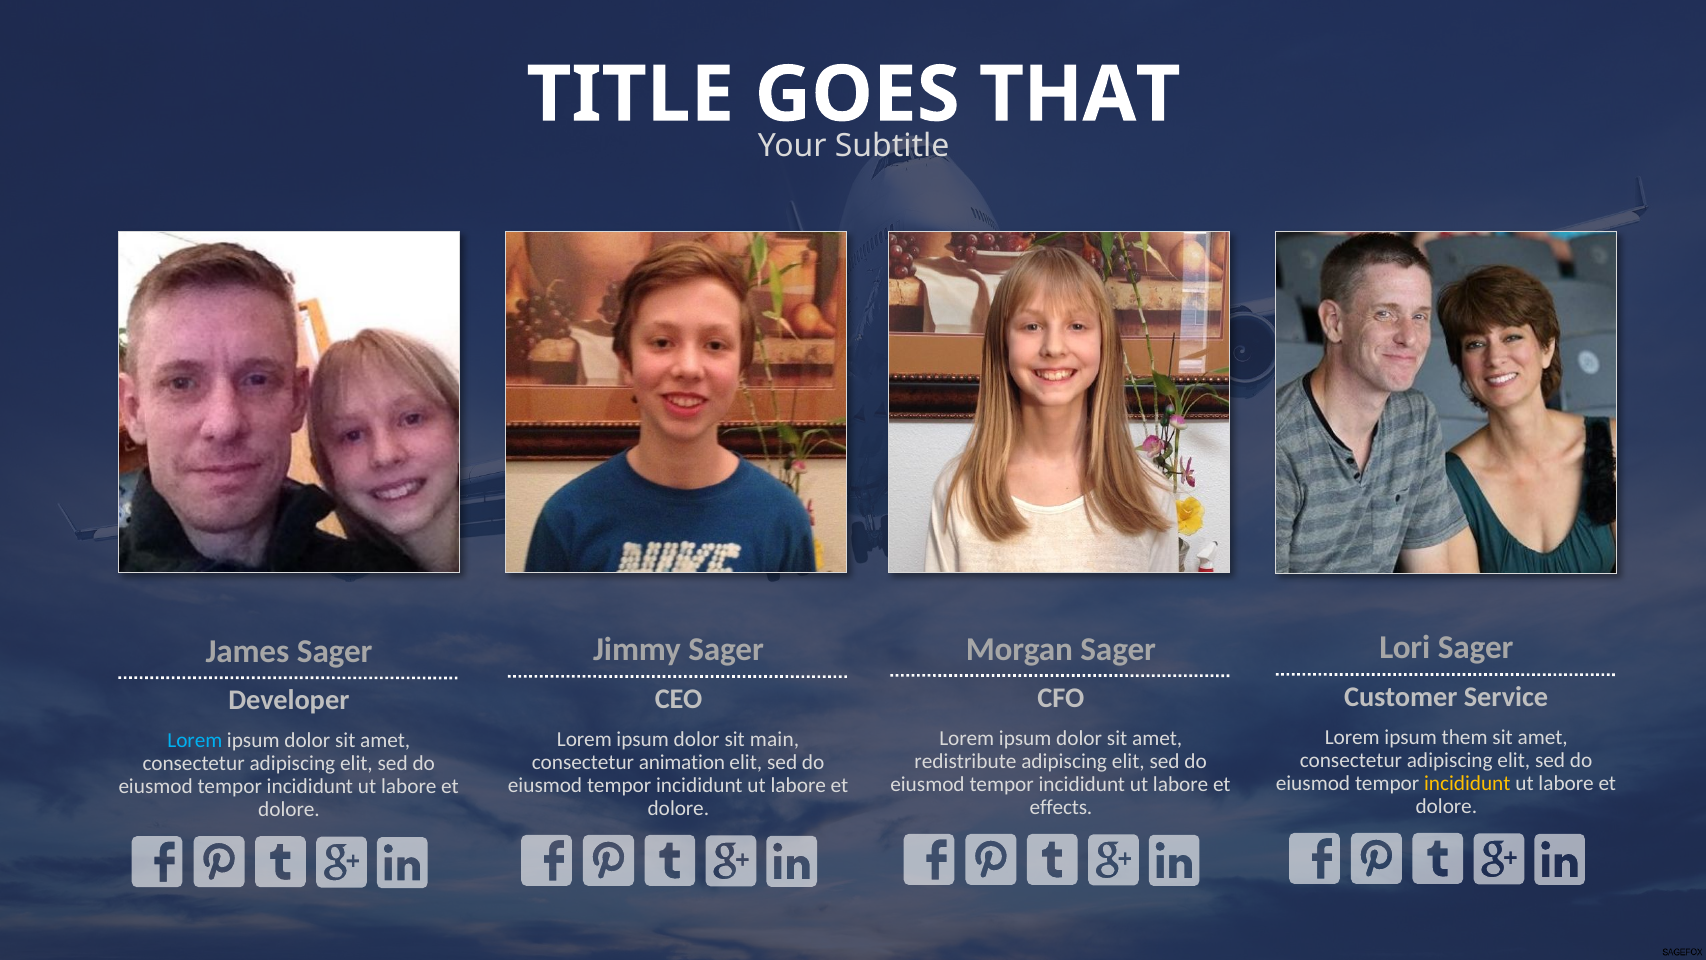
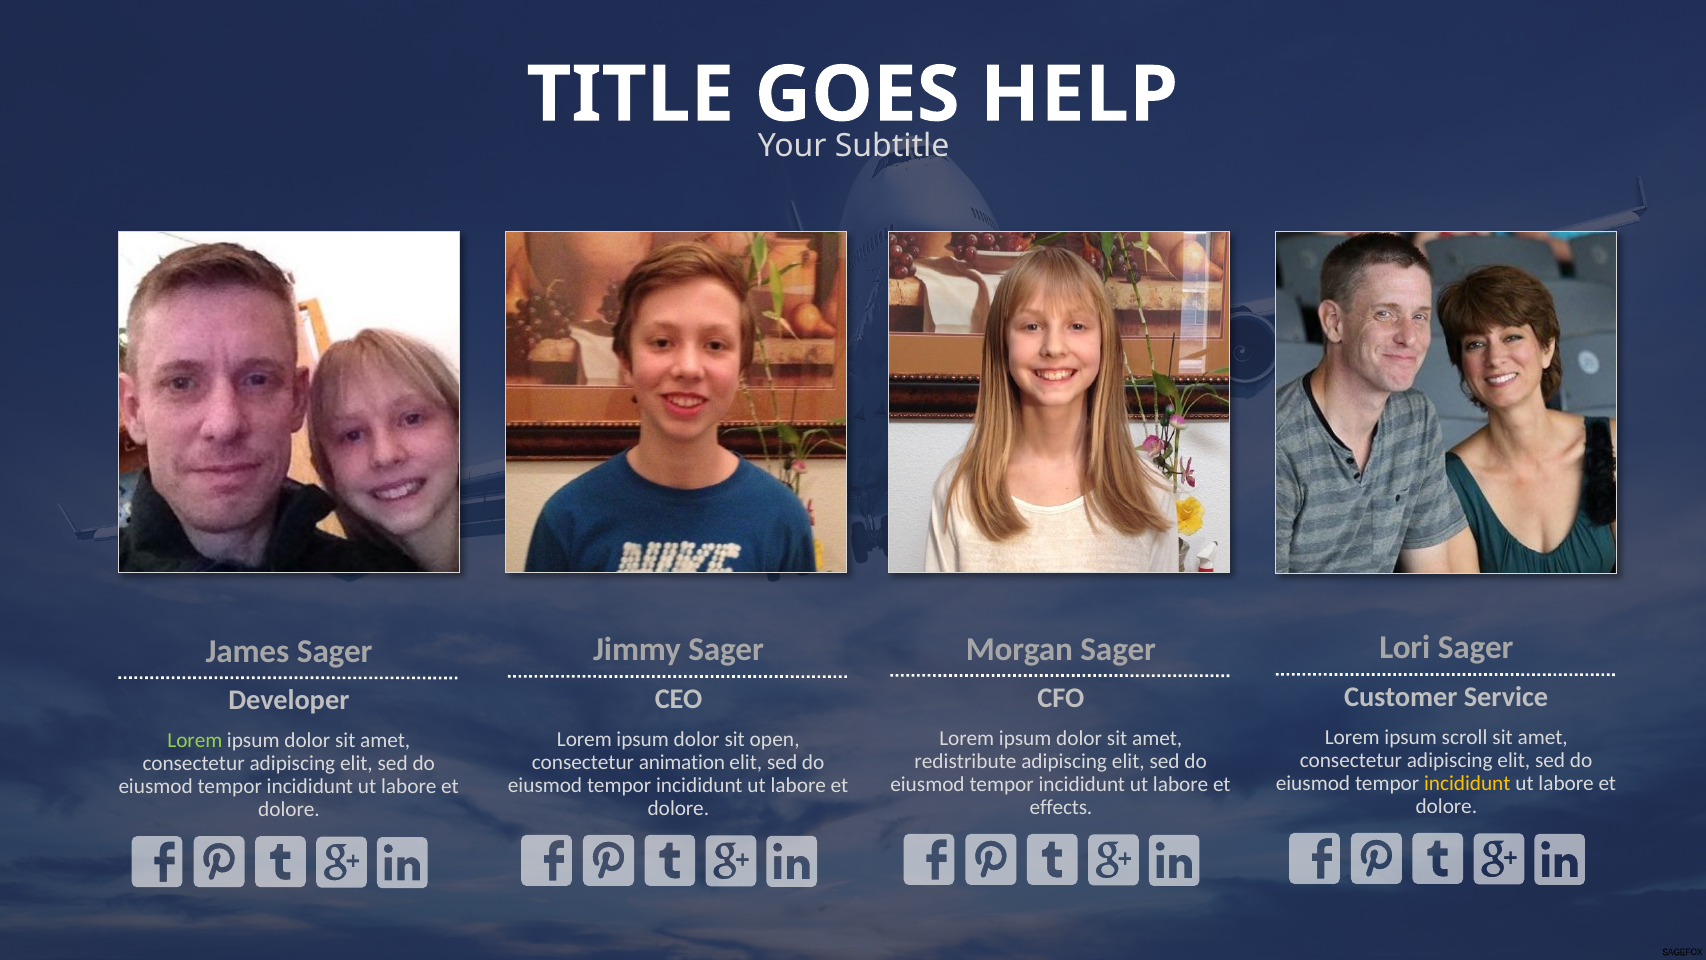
THAT: THAT -> HELP (1079, 95)
them: them -> scroll (1465, 737)
main: main -> open (775, 739)
Lorem colour: light blue -> light green (195, 740)
